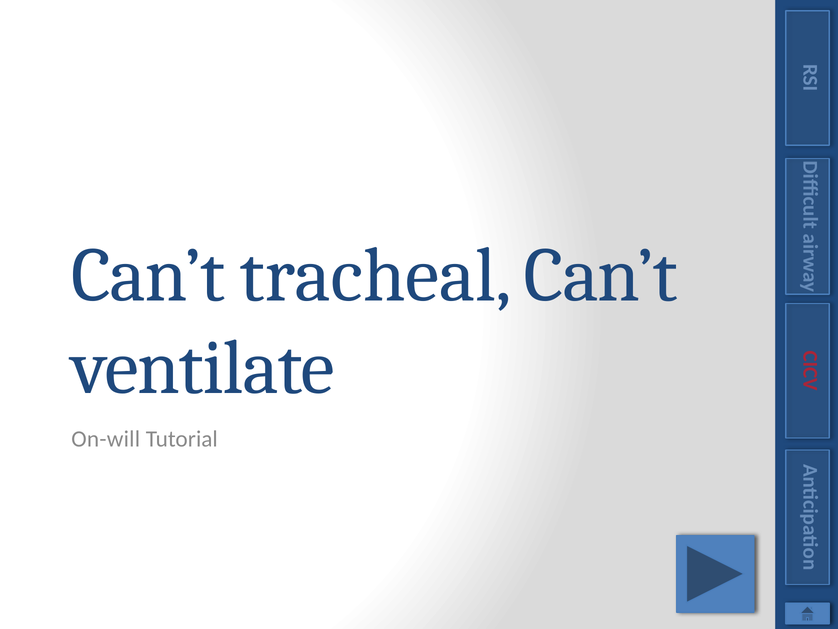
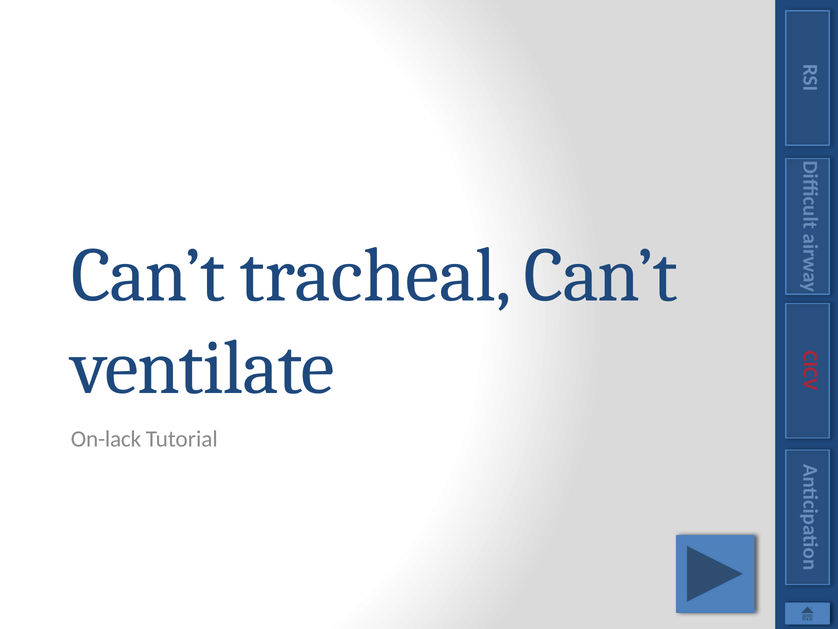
On-will: On-will -> On-lack (106, 439)
